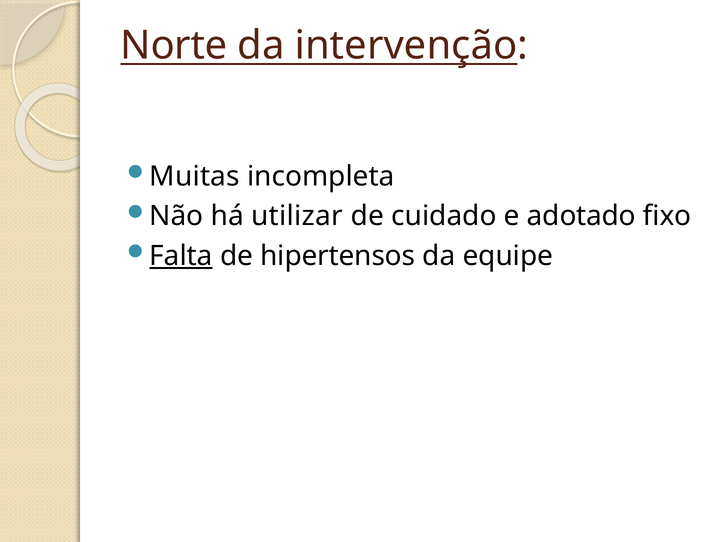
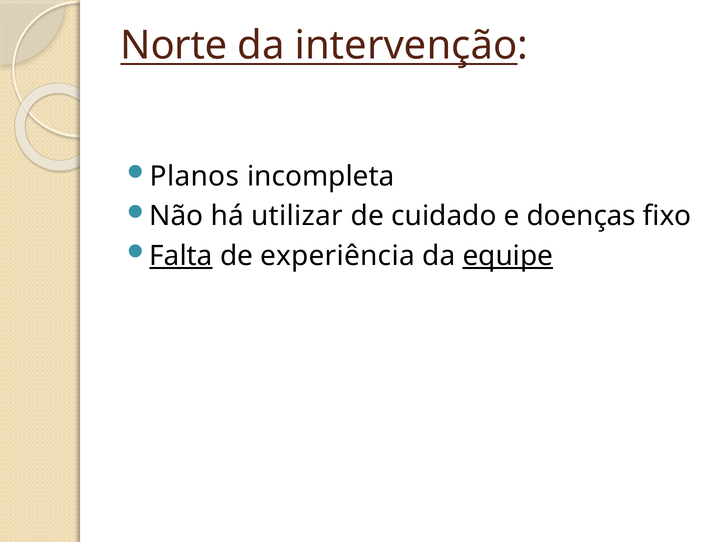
Muitas: Muitas -> Planos (195, 176)
adotado: adotado -> doenças (581, 216)
hipertensos: hipertensos -> experiência (338, 256)
equipe underline: none -> present (508, 256)
